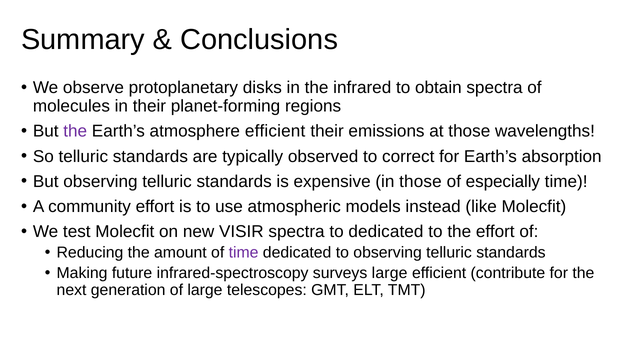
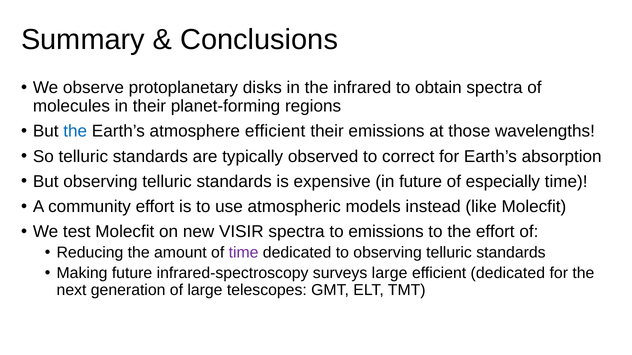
the colour: purple -> blue (75, 132)
in those: those -> future (421, 182)
to dedicated: dedicated -> emissions (386, 232)
efficient contribute: contribute -> dedicated (508, 273)
